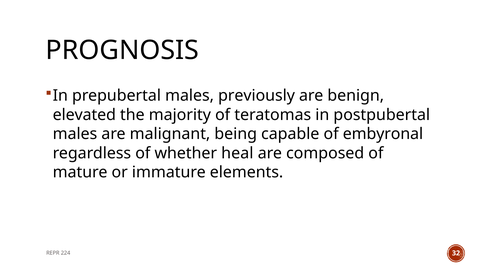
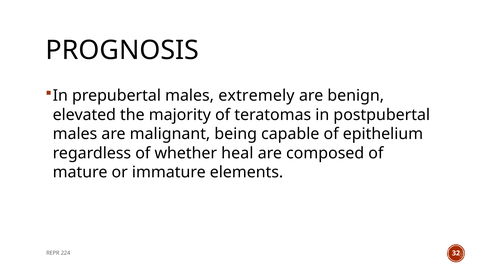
previously: previously -> extremely (256, 96)
embyronal: embyronal -> epithelium (383, 134)
